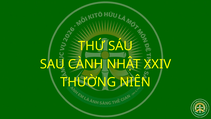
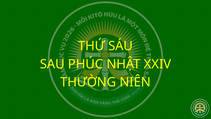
CÀNH: CÀNH -> PHÚC (86, 64)
